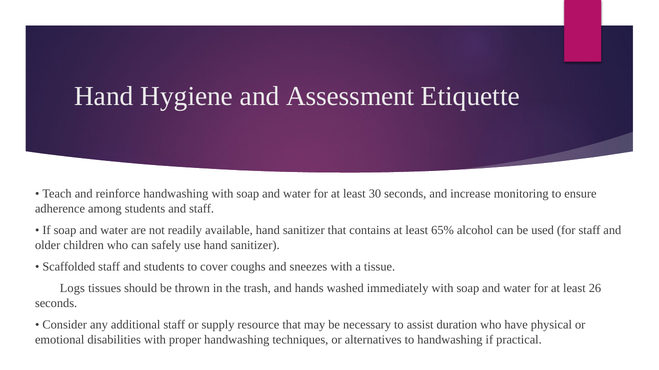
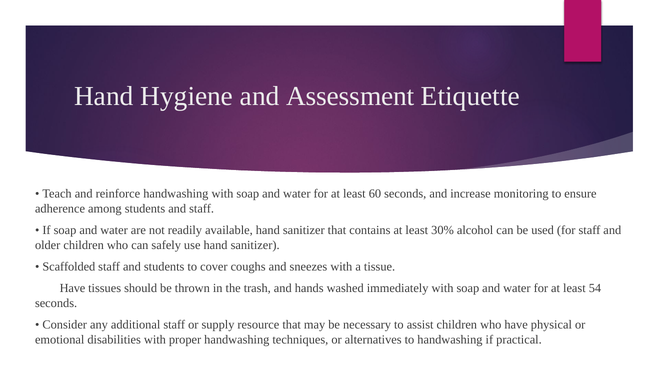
30: 30 -> 60 (375, 194)
65%: 65% -> 30% (443, 231)
Logs: Logs -> Have (72, 289)
26: 26 -> 54 (595, 289)
assist duration: duration -> children (457, 325)
